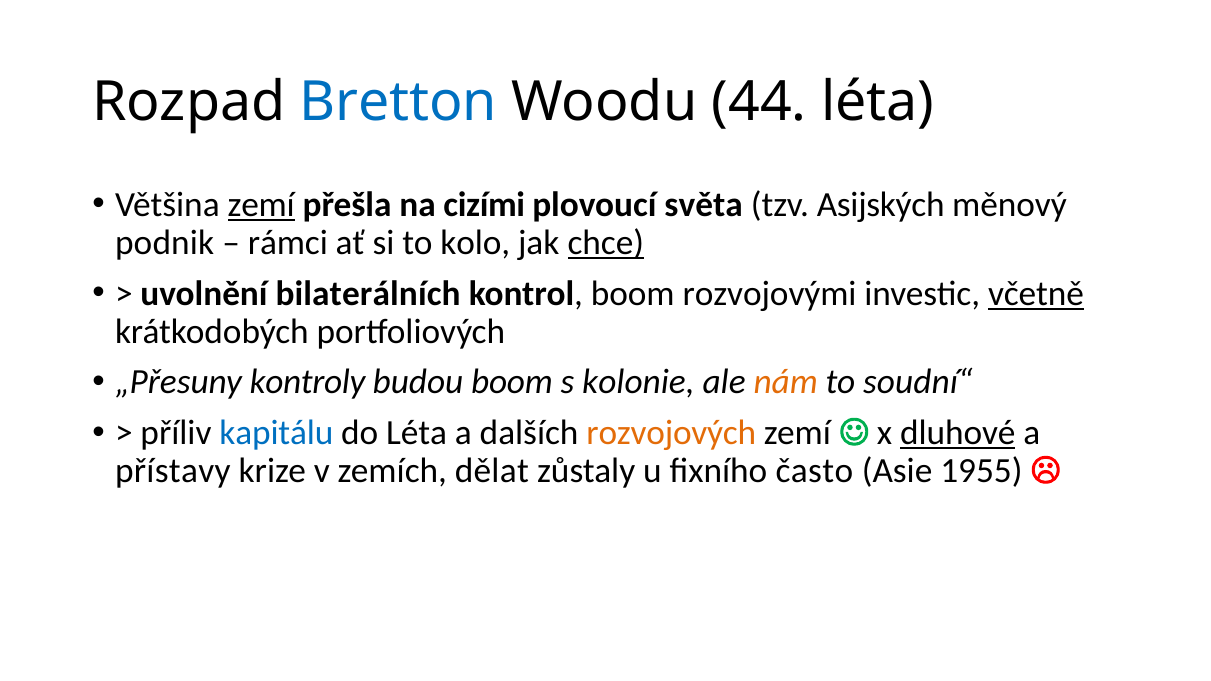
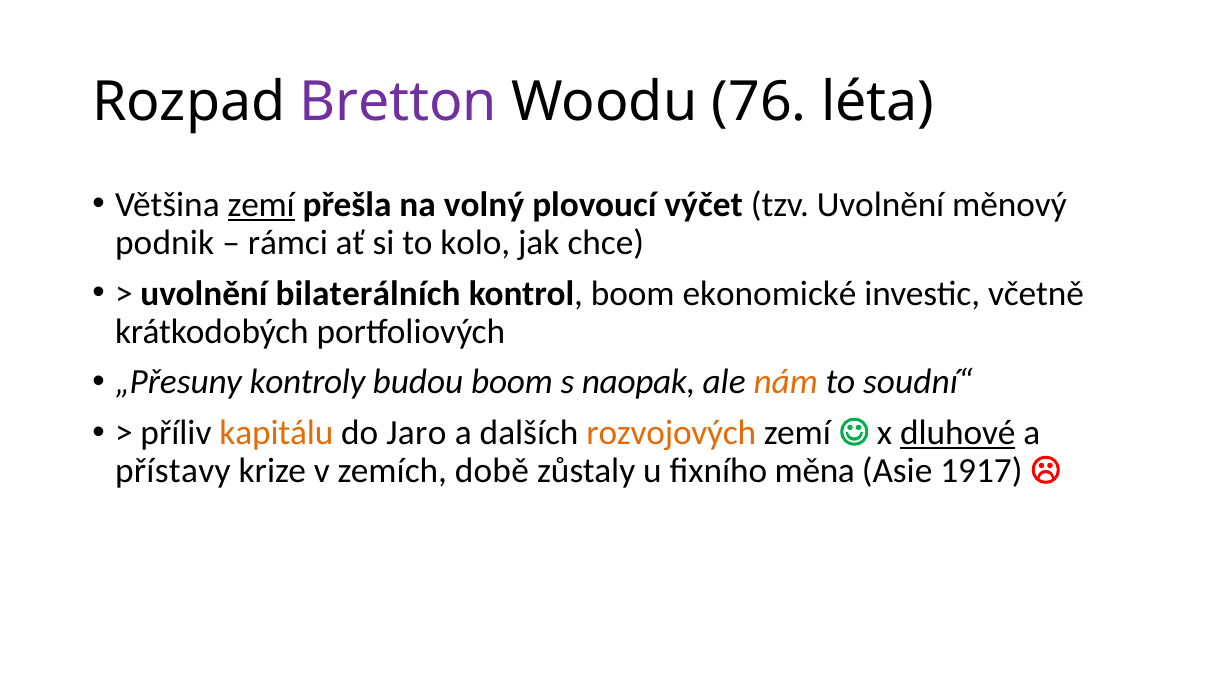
Bretton colour: blue -> purple (398, 102)
44: 44 -> 76 (759, 102)
cizími: cizími -> volný (484, 205)
světa: světa -> výčet (704, 205)
tzv Asijských: Asijských -> Uvolnění (881, 205)
chce underline: present -> none (606, 243)
rozvojovými: rozvojovými -> ekonomické (770, 293)
včetně underline: present -> none (1036, 293)
kolonie: kolonie -> naopak (639, 382)
kapitálu colour: blue -> orange (276, 433)
do Léta: Léta -> Jaro (416, 433)
dělat: dělat -> době (492, 471)
často: často -> měna (815, 471)
1955: 1955 -> 1917 (981, 471)
